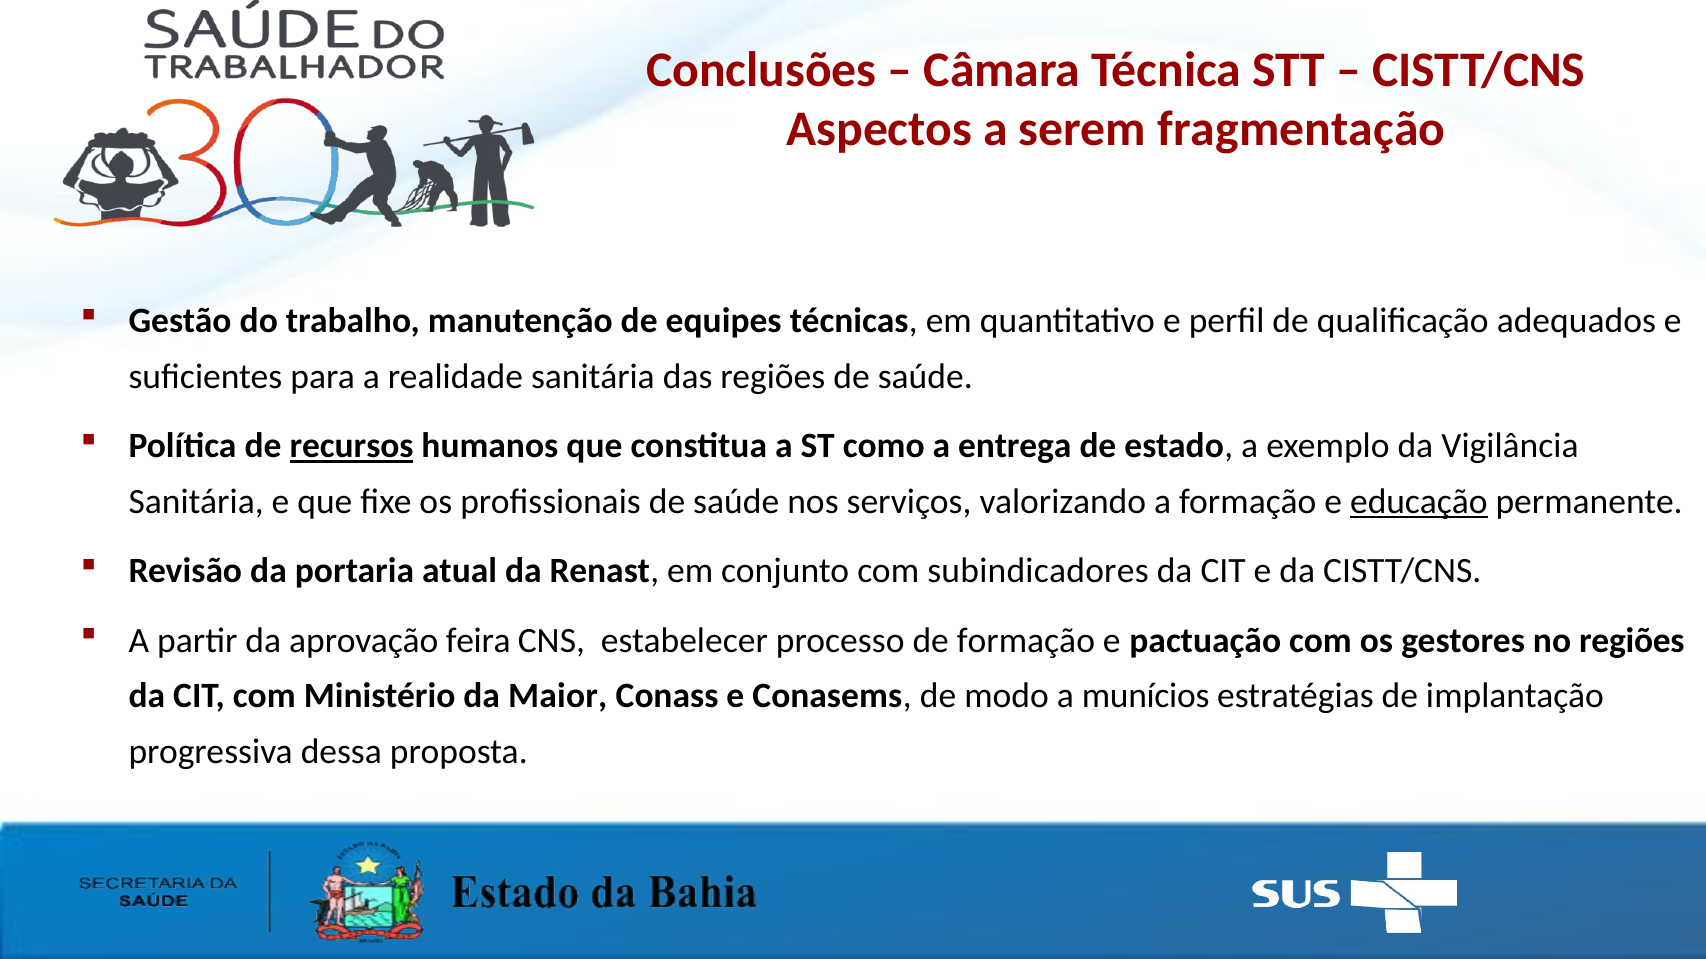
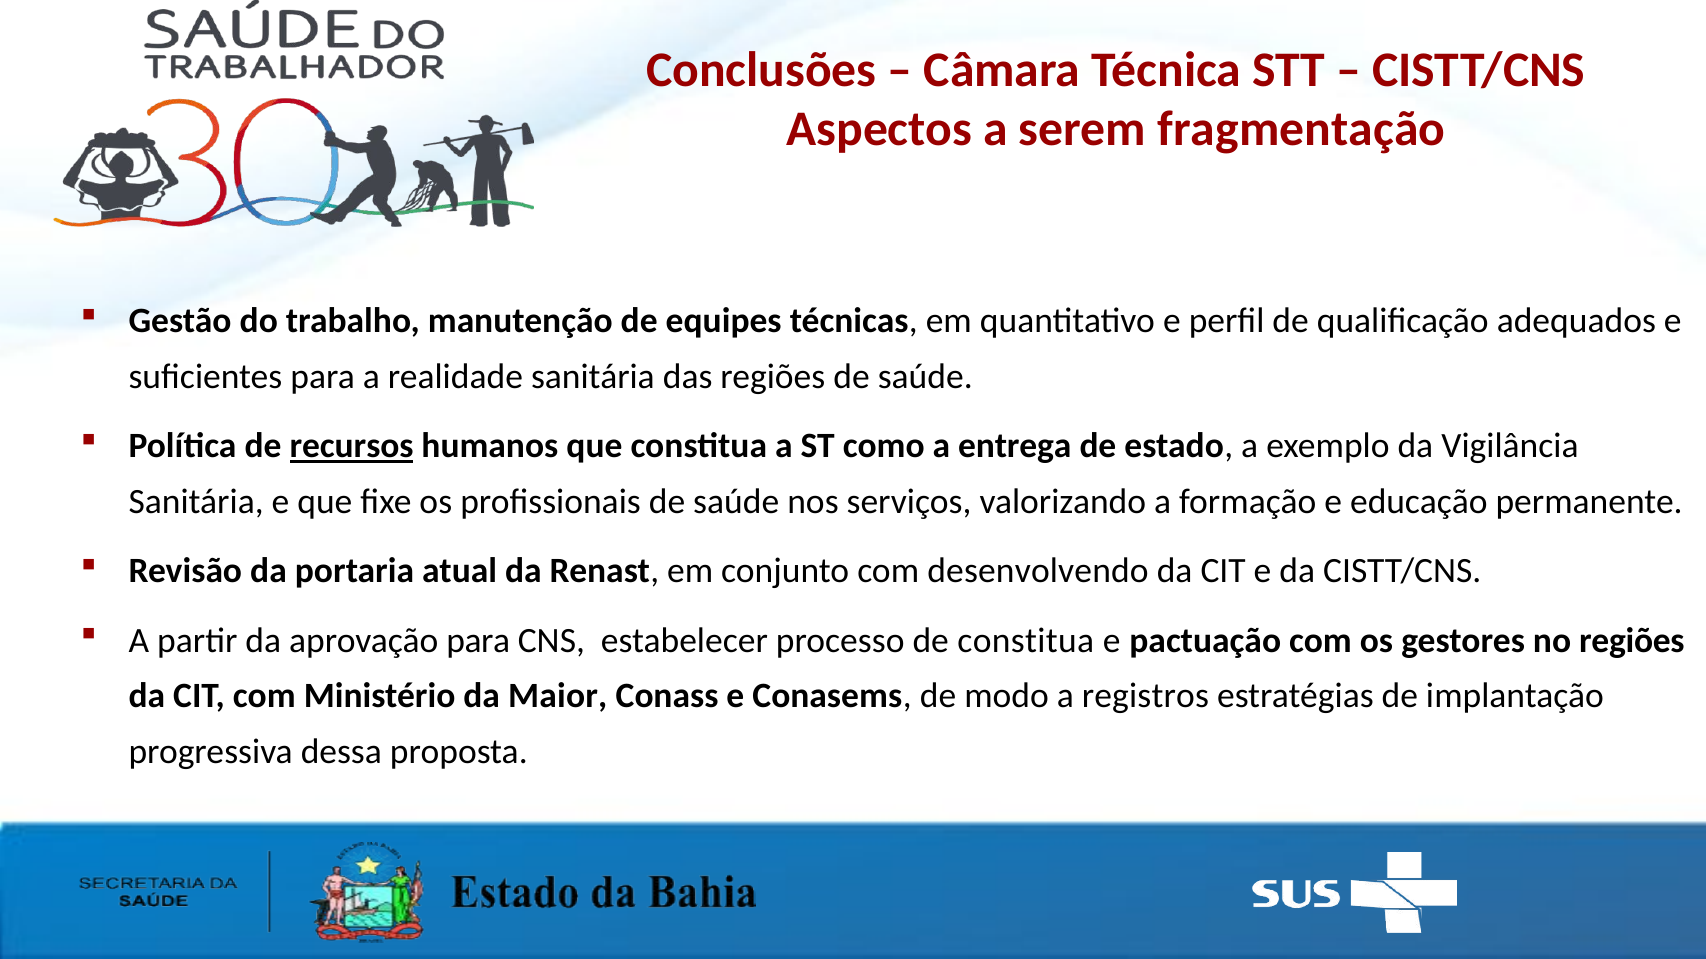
educação underline: present -> none (1419, 501)
subindicadores: subindicadores -> desenvolvendo (1038, 571)
aprovação feira: feira -> para (478, 641)
de formação: formação -> constitua (1026, 641)
munícios: munícios -> registros (1145, 696)
